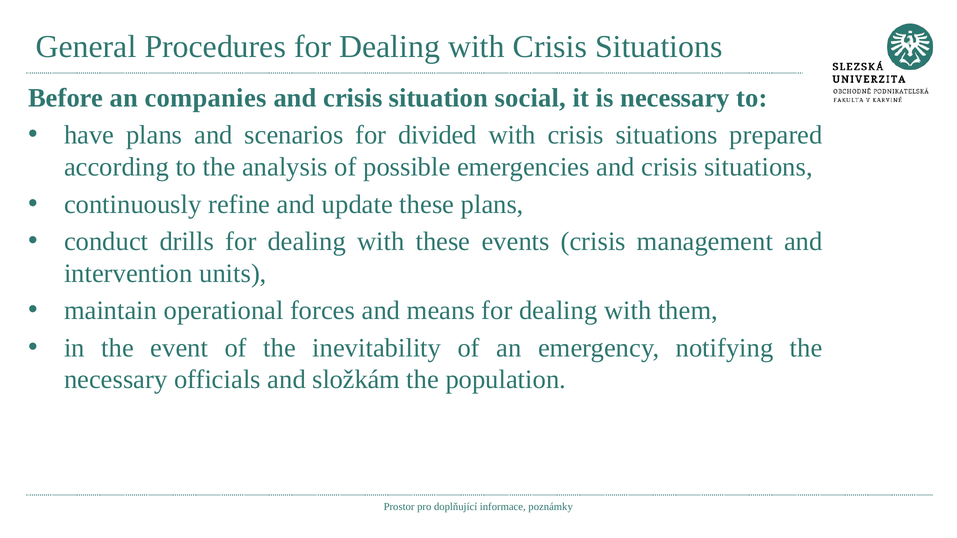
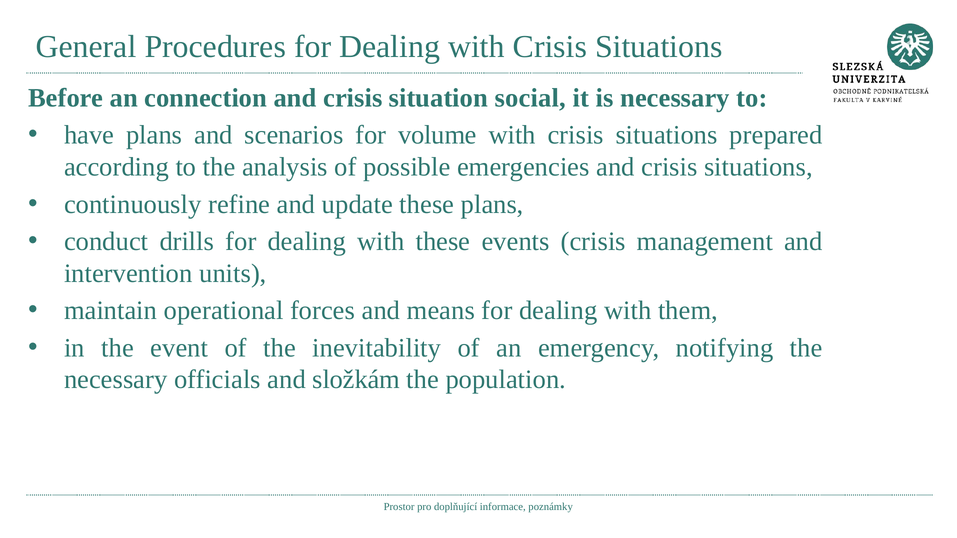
companies: companies -> connection (206, 98)
divided: divided -> volume (437, 135)
